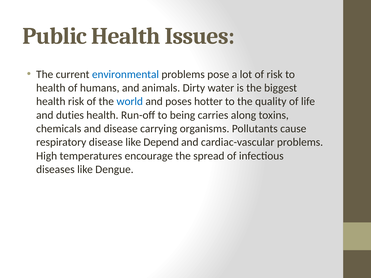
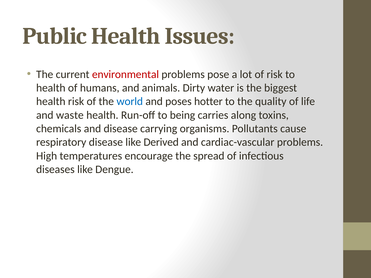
environmental colour: blue -> red (126, 74)
duties: duties -> waste (70, 115)
Depend: Depend -> Derived (161, 142)
